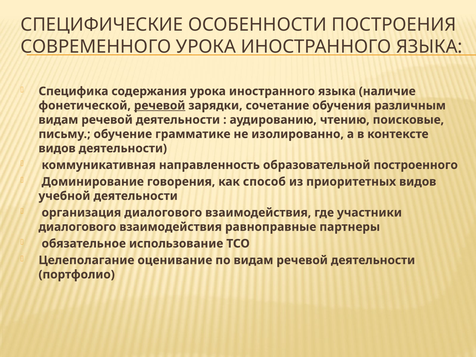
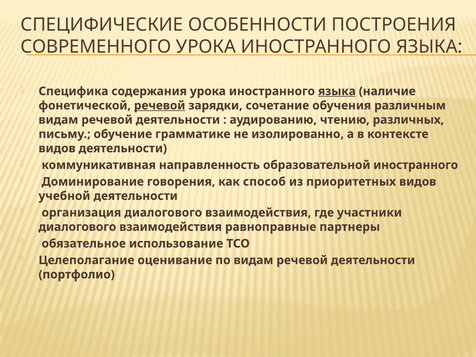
языка underline: none -> present (337, 91)
поисковые: поисковые -> различных (408, 120)
образовательной построенного: построенного -> иностранного (416, 165)
